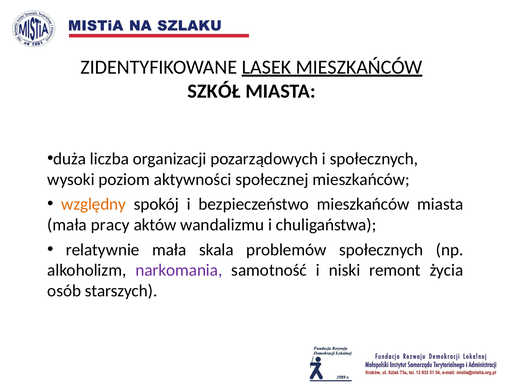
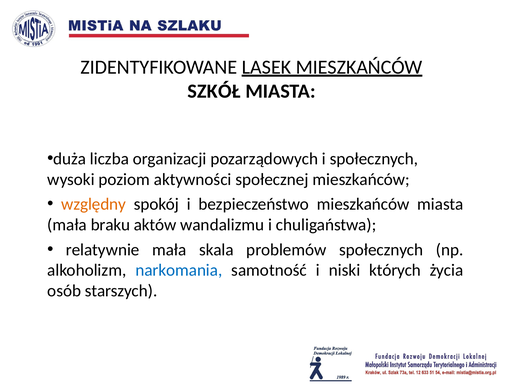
pracy: pracy -> braku (110, 225)
narkomania colour: purple -> blue (179, 270)
remont: remont -> których (395, 270)
